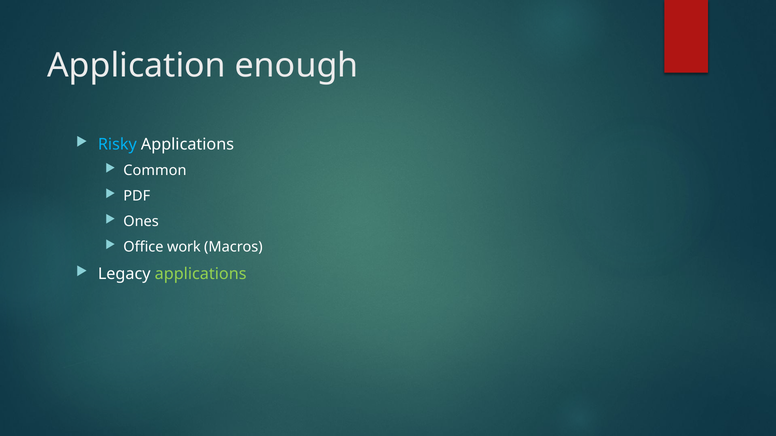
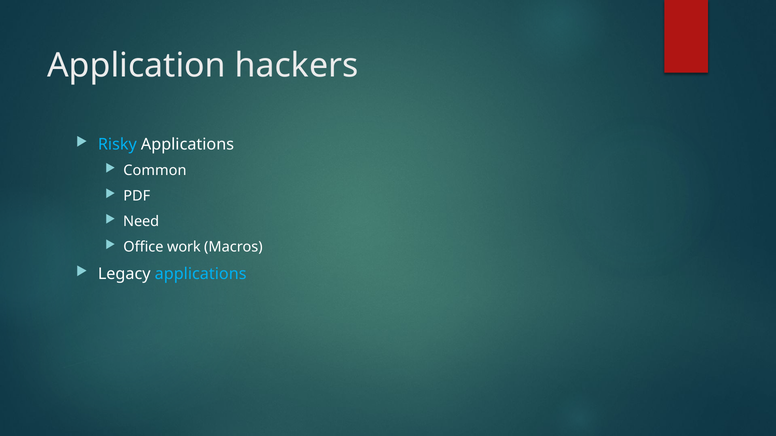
enough: enough -> hackers (297, 66)
Ones: Ones -> Need (141, 222)
applications colour: light green -> light blue (201, 274)
